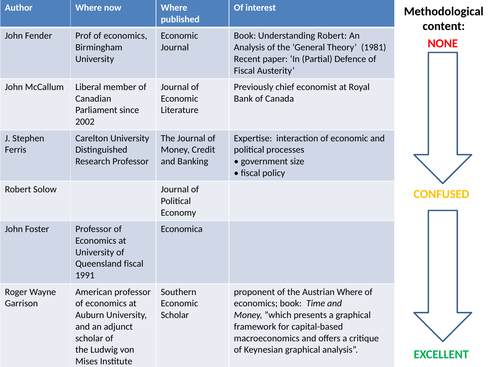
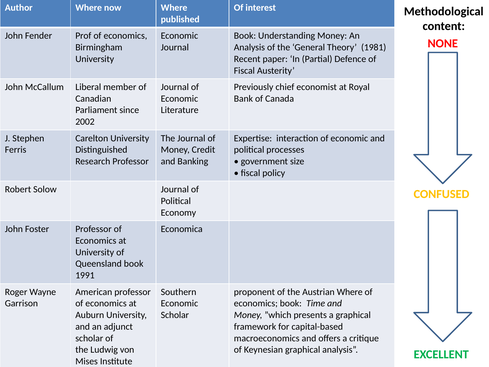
Understanding Robert: Robert -> Money (332, 36)
Queensland fiscal: fiscal -> book (134, 264)
